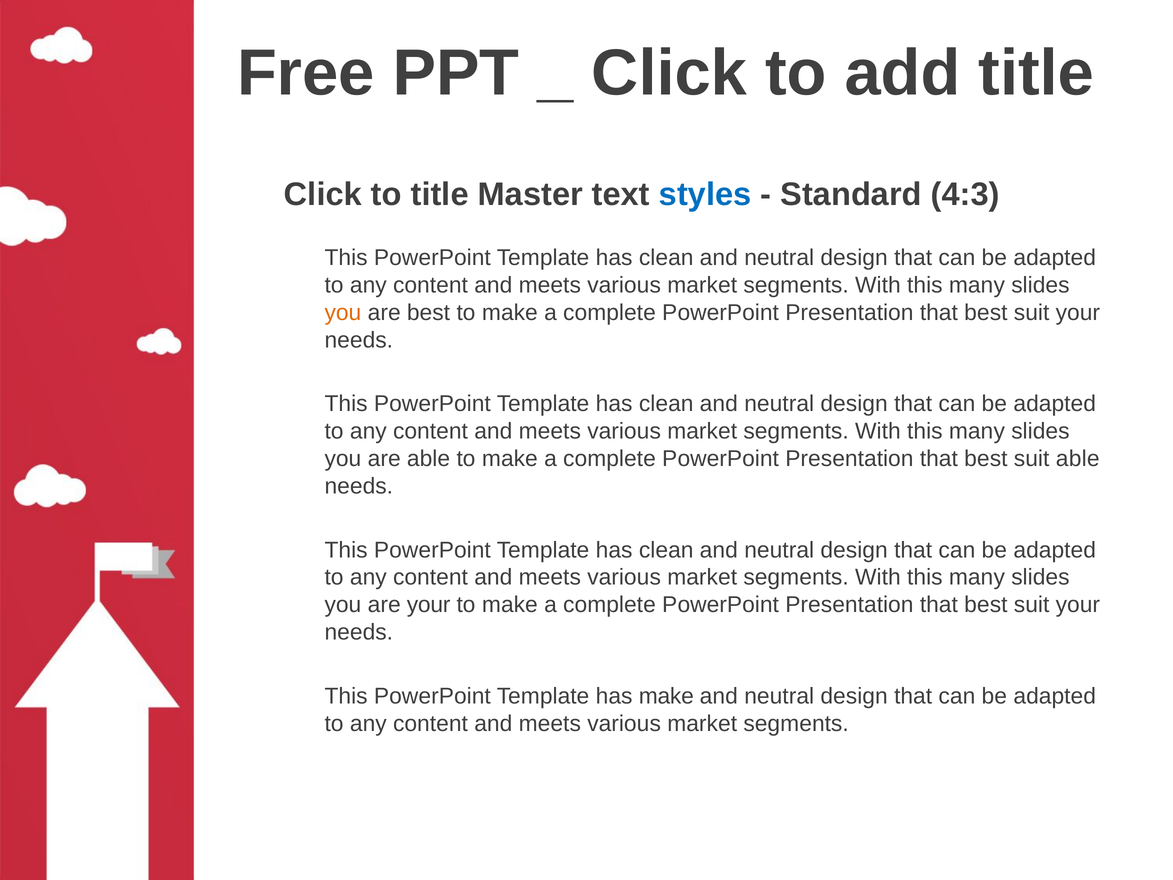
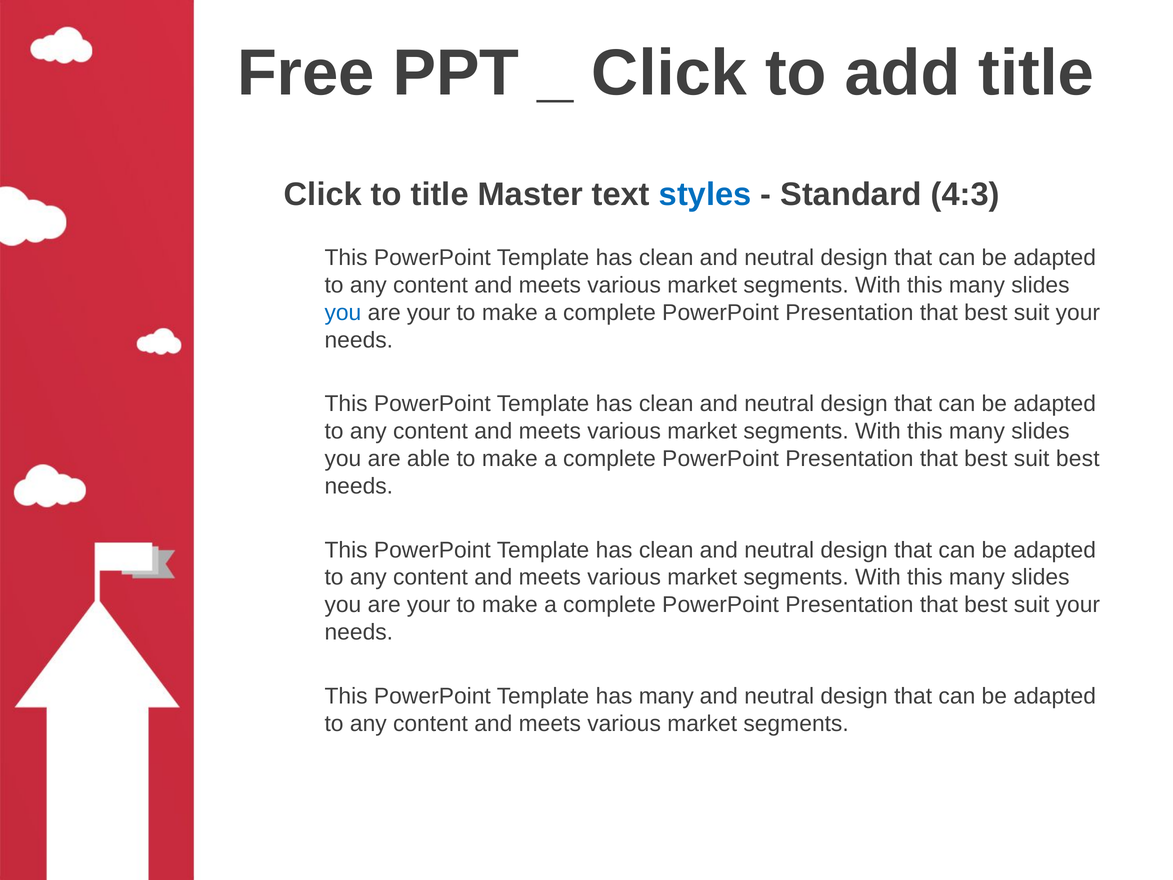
you colour: orange -> blue (343, 313)
best: best -> your (429, 313)
suit able: able -> best (1078, 459)
has make: make -> many (666, 696)
